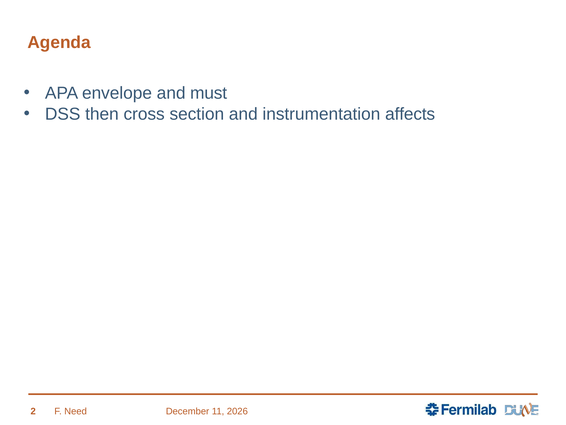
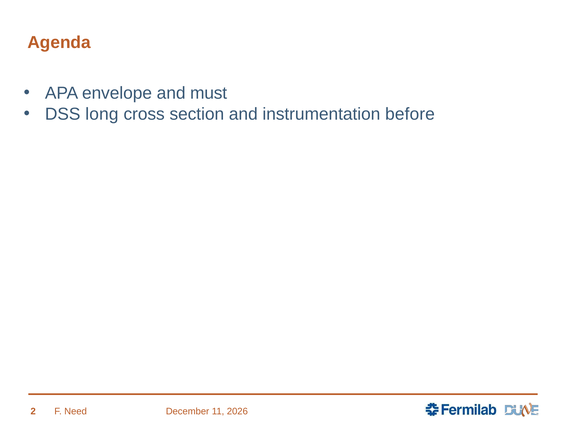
then: then -> long (102, 114)
affects: affects -> before (410, 114)
